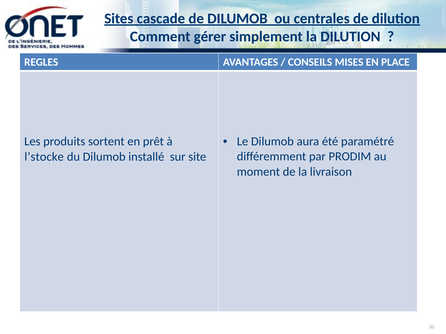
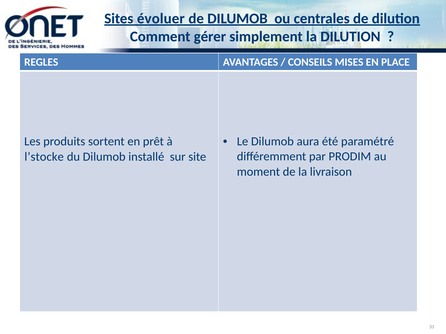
cascade: cascade -> évoluer (161, 19)
